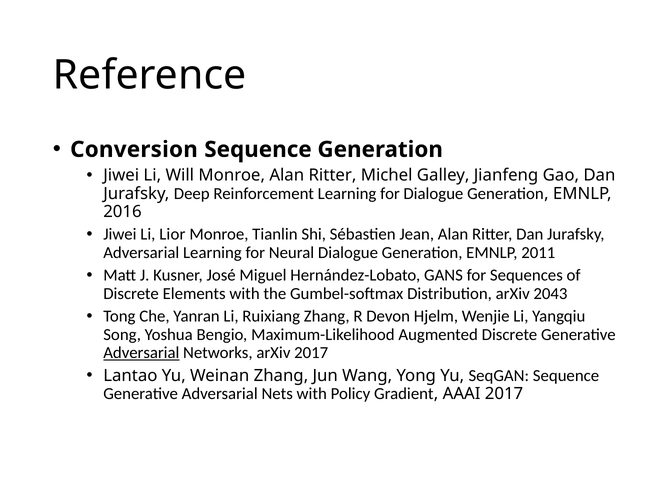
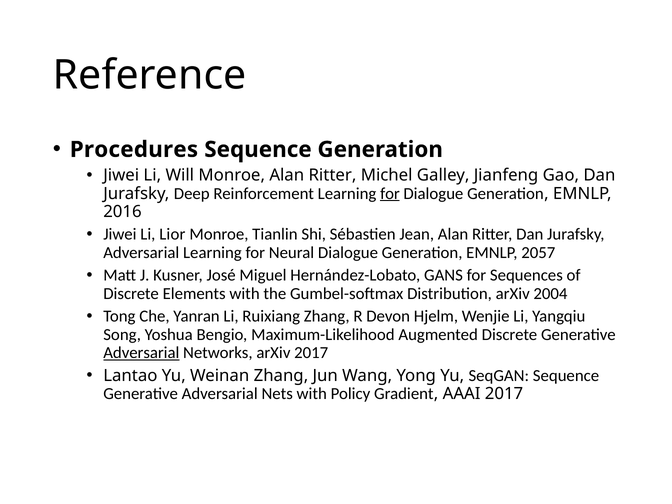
Conversion: Conversion -> Procedures (134, 149)
for underline: none -> present (390, 193)
2011: 2011 -> 2057 (538, 253)
2043: 2043 -> 2004 (550, 294)
